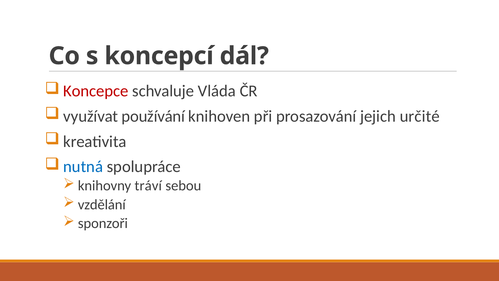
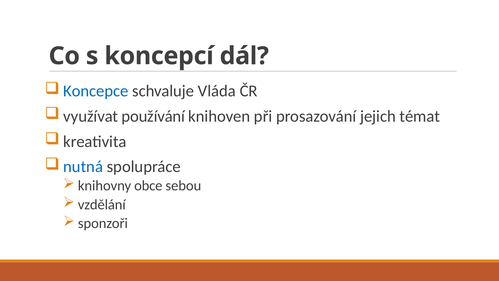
Koncepce colour: red -> blue (96, 91)
určité: určité -> témat (420, 116)
tráví: tráví -> obce (148, 186)
